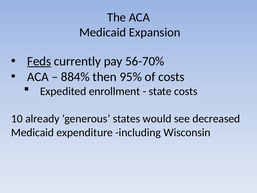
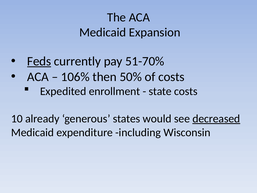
56-70%: 56-70% -> 51-70% (145, 61)
884%: 884% -> 106% (75, 77)
95%: 95% -> 50% (131, 77)
decreased underline: none -> present (216, 119)
